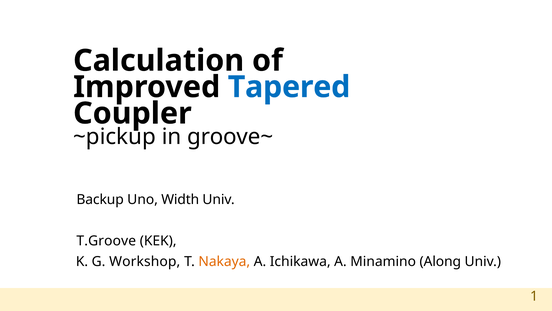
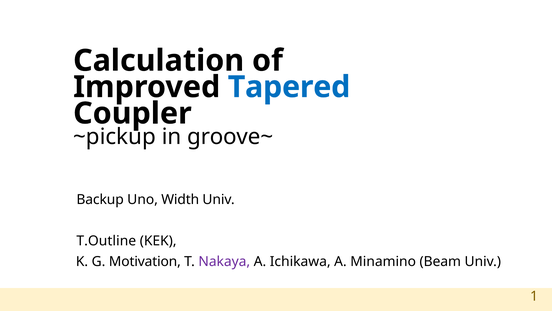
T.Groove: T.Groove -> T.Outline (106, 240)
Workshop: Workshop -> Motivation (145, 261)
Nakaya colour: orange -> purple (224, 261)
Along: Along -> Beam (440, 261)
